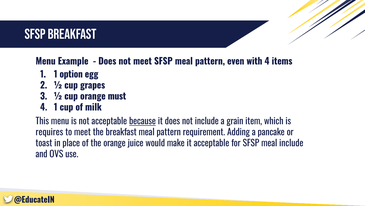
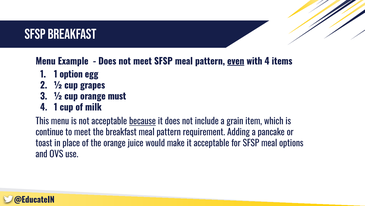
even underline: none -> present (236, 61)
requires: requires -> continue (49, 132)
meal include: include -> options (291, 143)
